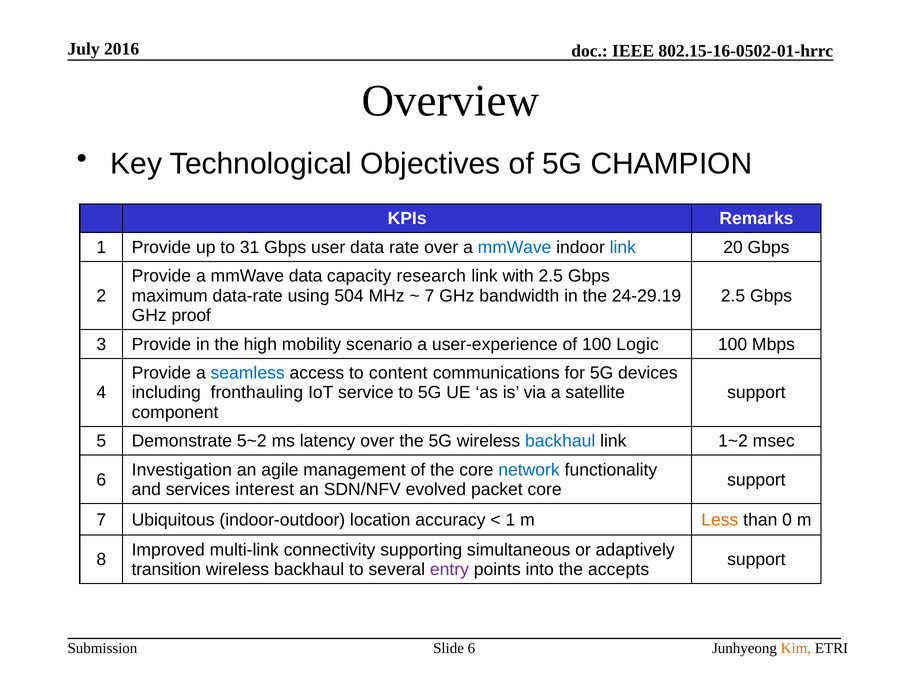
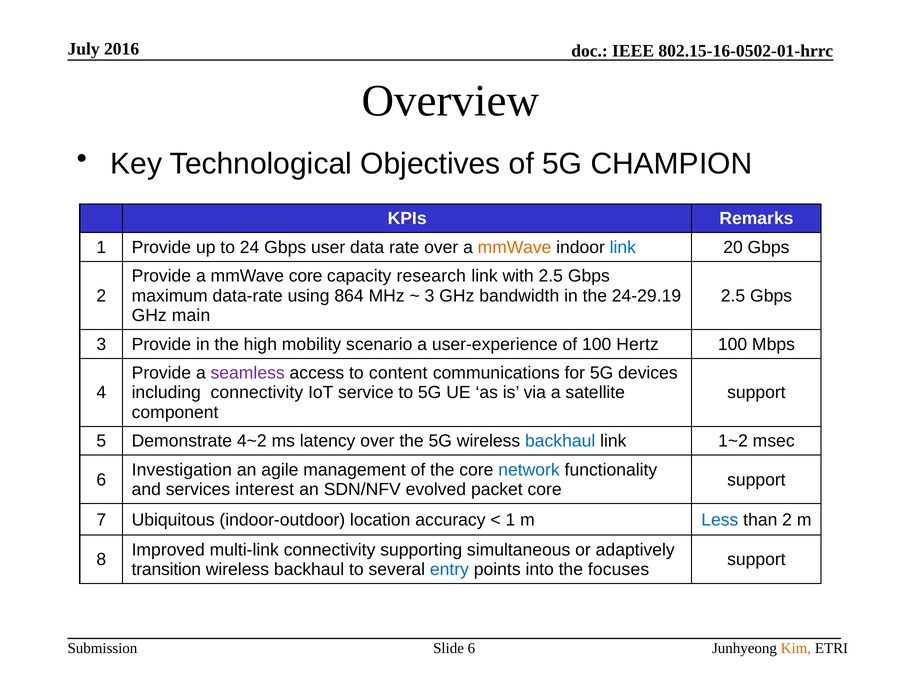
31: 31 -> 24 (250, 247)
mmWave colour: blue -> orange (515, 247)
mmWave data: data -> core (306, 276)
504: 504 -> 864 (349, 296)
7: 7 -> 3 (430, 296)
proof: proof -> main (191, 315)
Logic: Logic -> Hertz (638, 344)
seamless colour: blue -> purple (248, 373)
including fronthauling: fronthauling -> connectivity (257, 393)
5~2: 5~2 -> 4~2 (252, 441)
Less colour: orange -> blue (720, 520)
than 0: 0 -> 2 (787, 520)
entry colour: purple -> blue (449, 569)
accepts: accepts -> focuses (619, 569)
